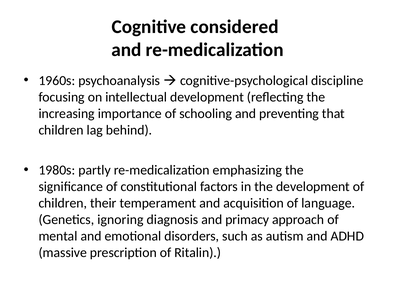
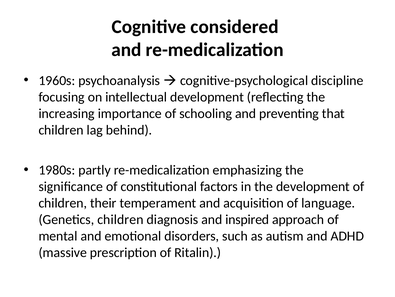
Genetics ignoring: ignoring -> children (120, 219)
primacy: primacy -> inspired (247, 219)
